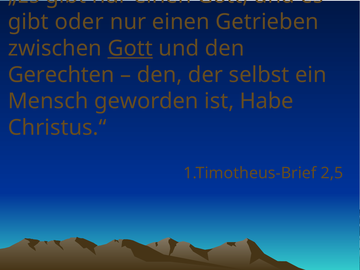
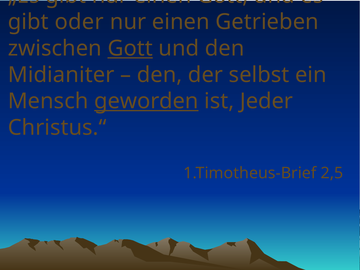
Gerechten: Gerechten -> Midianiter (61, 75)
geworden underline: none -> present (146, 101)
Habe: Habe -> Jeder (266, 101)
